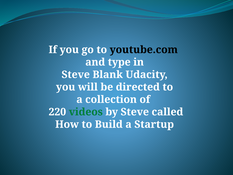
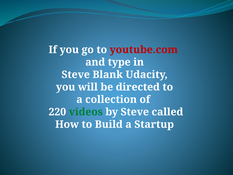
youtube.com colour: black -> red (144, 50)
